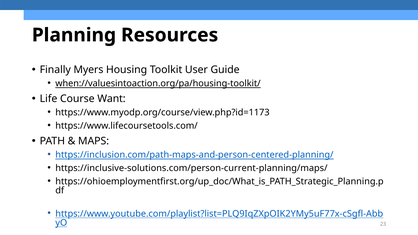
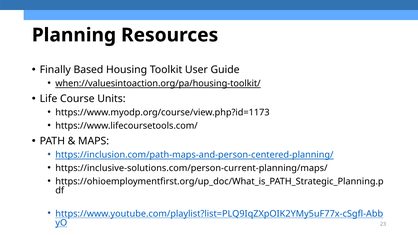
Myers: Myers -> Based (88, 70)
Want: Want -> Units (111, 99)
